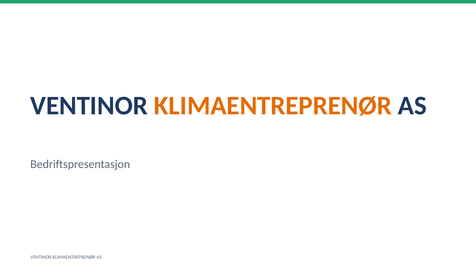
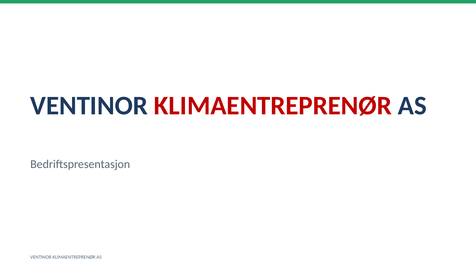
KLIMAENTREPRENØR colour: orange -> red (273, 106)
